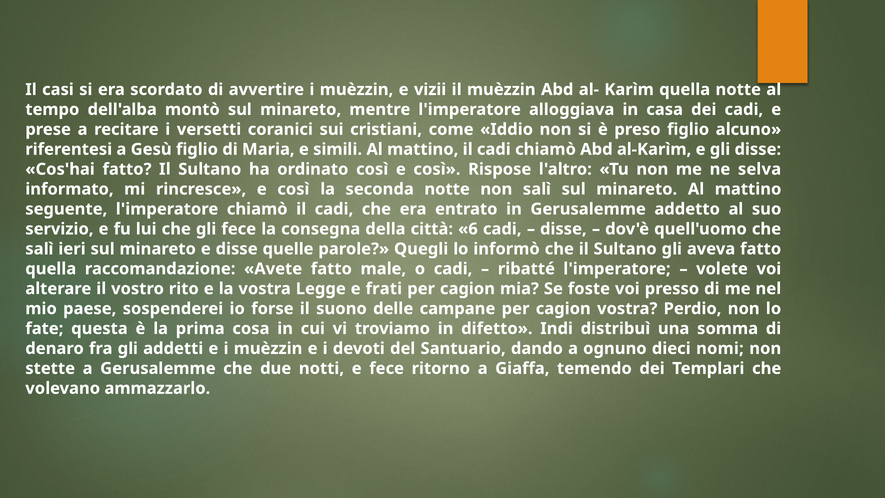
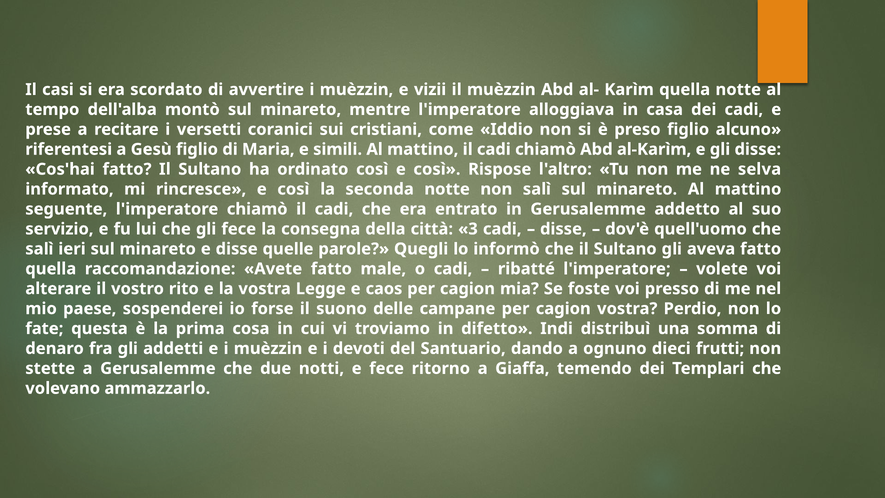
6: 6 -> 3 (468, 229)
frati: frati -> caos (384, 289)
nomi: nomi -> frutti (720, 348)
